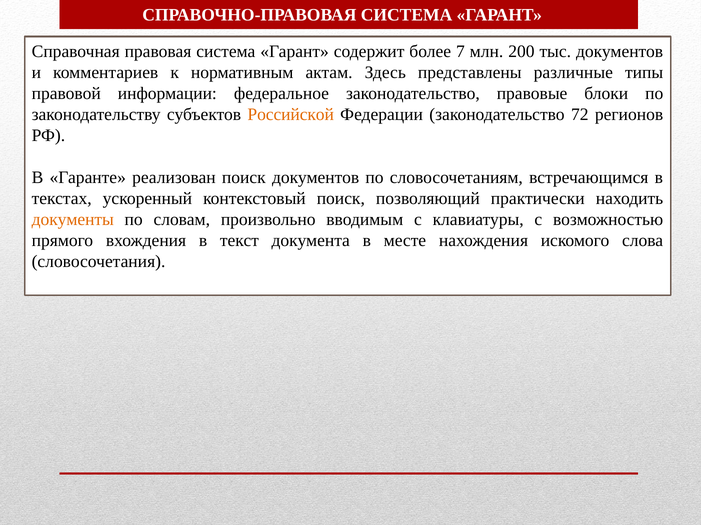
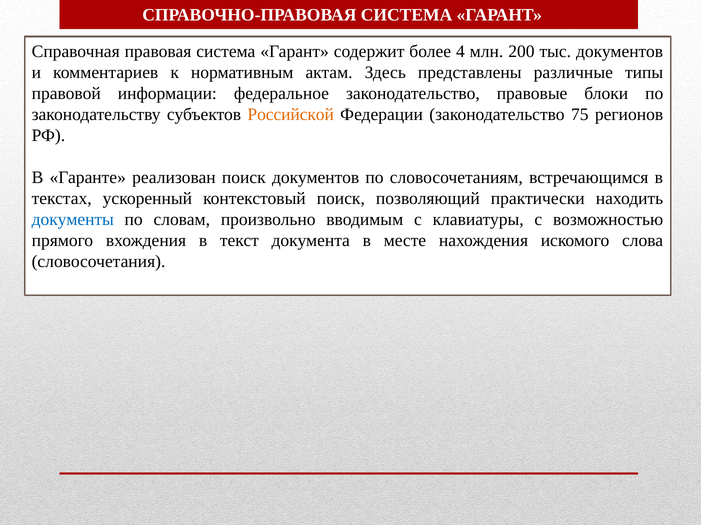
7: 7 -> 4 (460, 52)
72: 72 -> 75 (580, 115)
документы colour: orange -> blue (73, 220)
